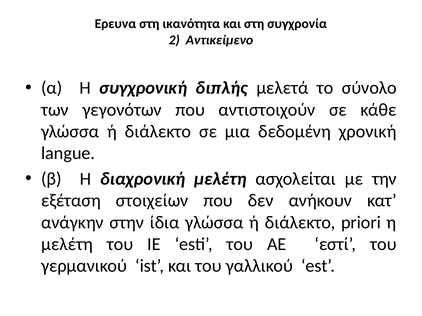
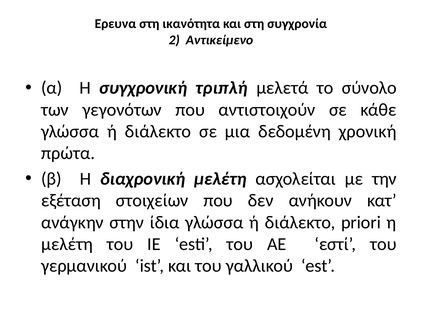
διπλής: διπλής -> τριπλή (222, 88)
langue: langue -> πρώτα (68, 154)
